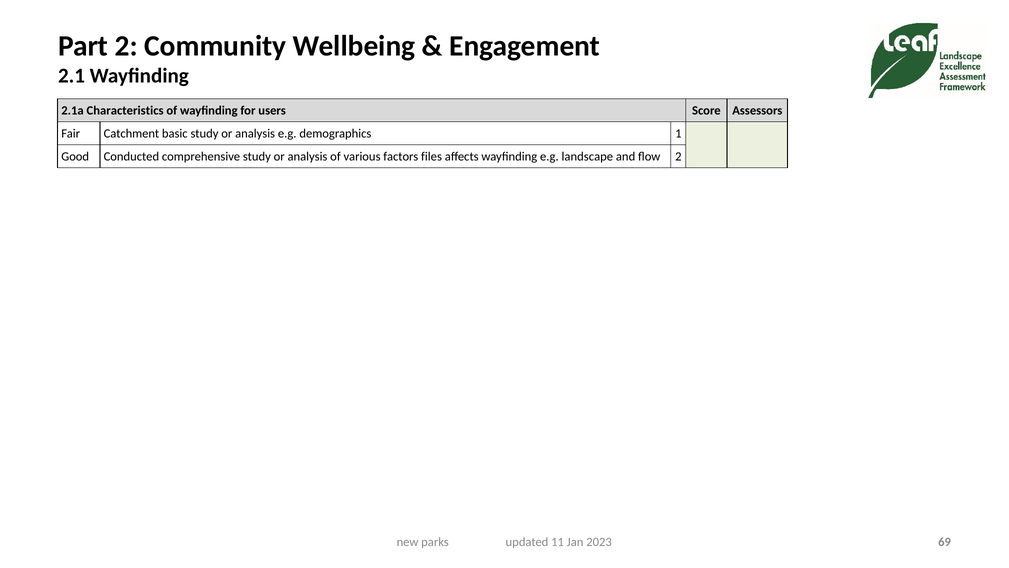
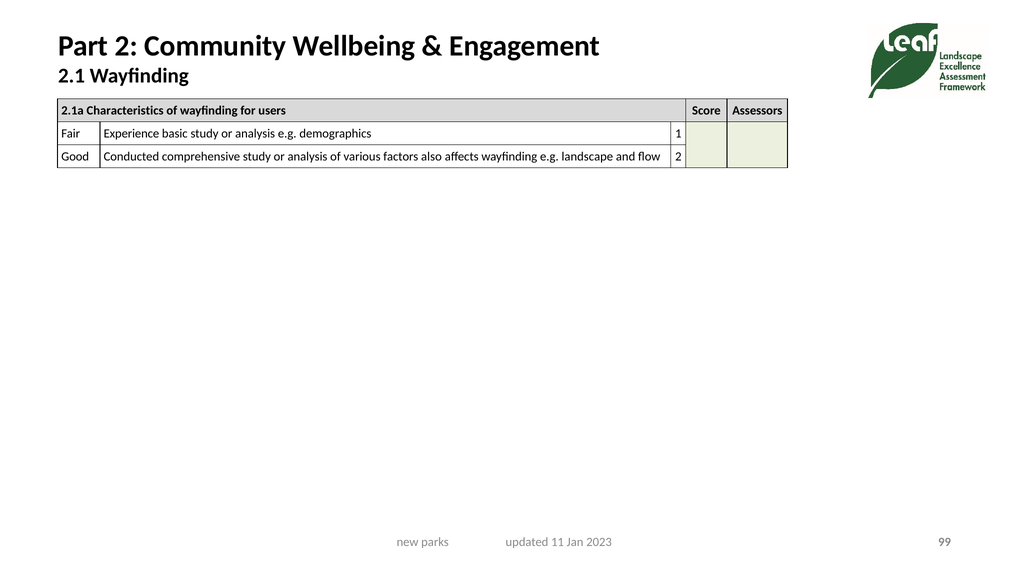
Catchment: Catchment -> Experience (131, 133)
files: files -> also (431, 156)
69: 69 -> 99 (945, 542)
